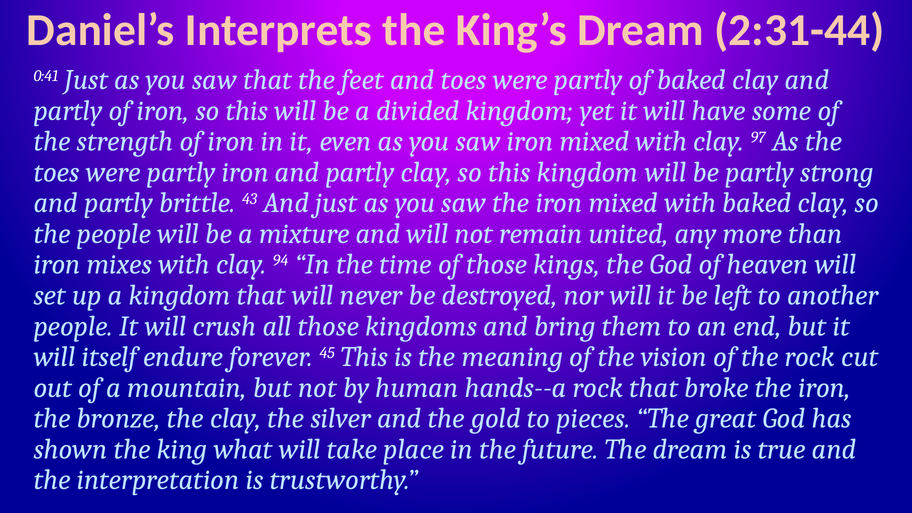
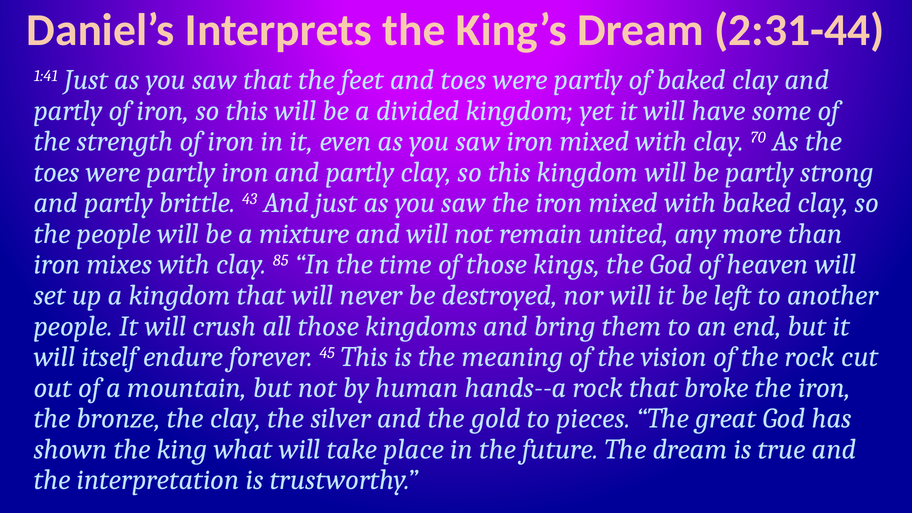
0:41: 0:41 -> 1:41 (46, 76)
97: 97 -> 70 (758, 137)
94: 94 -> 85 (281, 260)
